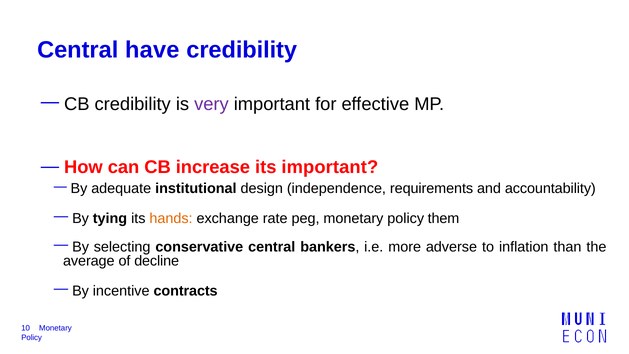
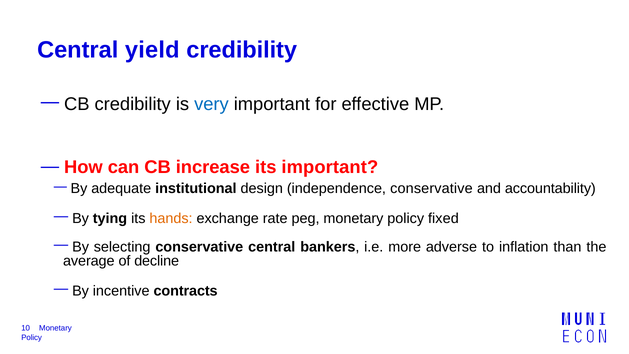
have: have -> yield (152, 50)
very colour: purple -> blue (211, 104)
independence requirements: requirements -> conservative (431, 189)
them: them -> ﬁxed (443, 218)
